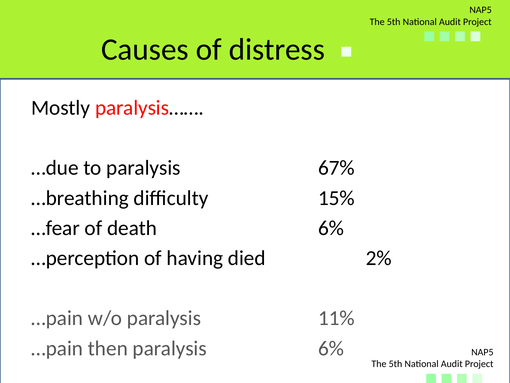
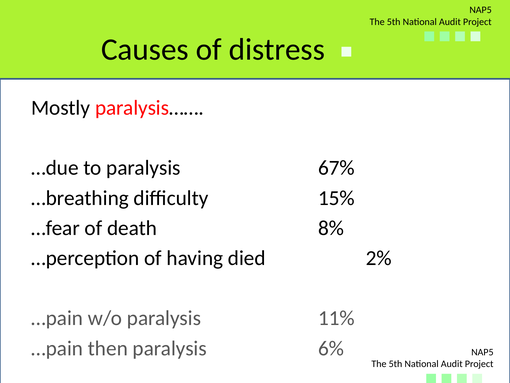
death 6%: 6% -> 8% (331, 228)
